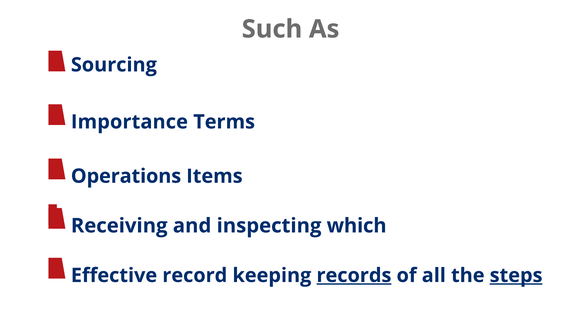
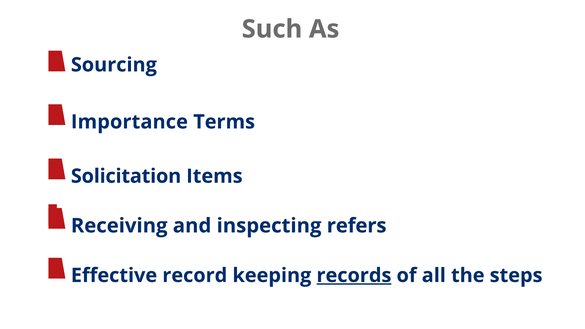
Operations: Operations -> Solicitation (126, 176)
which: which -> refers (357, 226)
steps underline: present -> none (516, 275)
